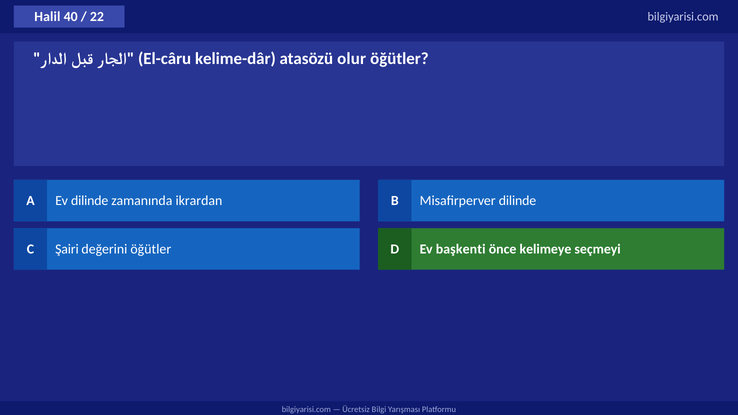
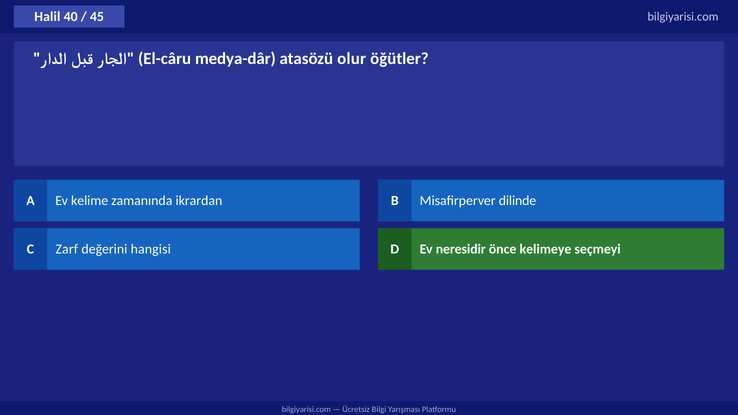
22: 22 -> 45 (97, 17)
kelime-dâr: kelime-dâr -> medya-dâr (235, 59)
Ev dilinde: dilinde -> kelime (90, 201)
Şairi: Şairi -> Zarf (67, 249)
değerini öğütler: öğütler -> hangisi (151, 249)
başkenti: başkenti -> neresidir (461, 249)
